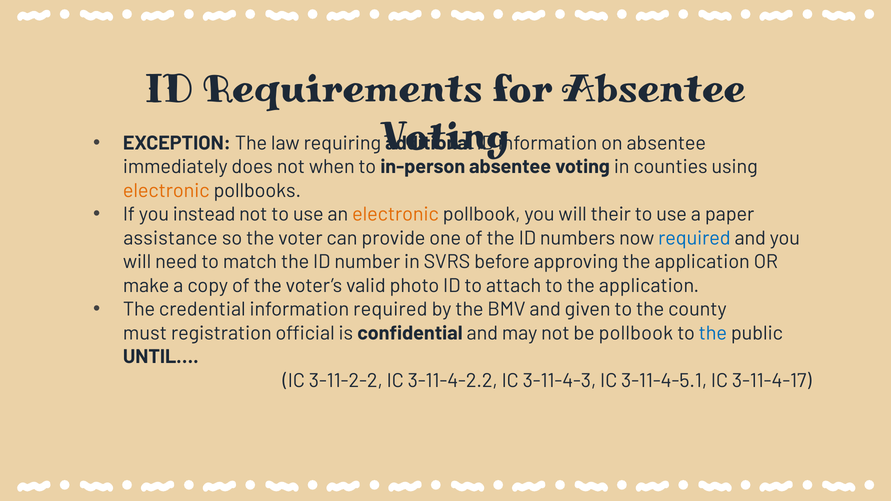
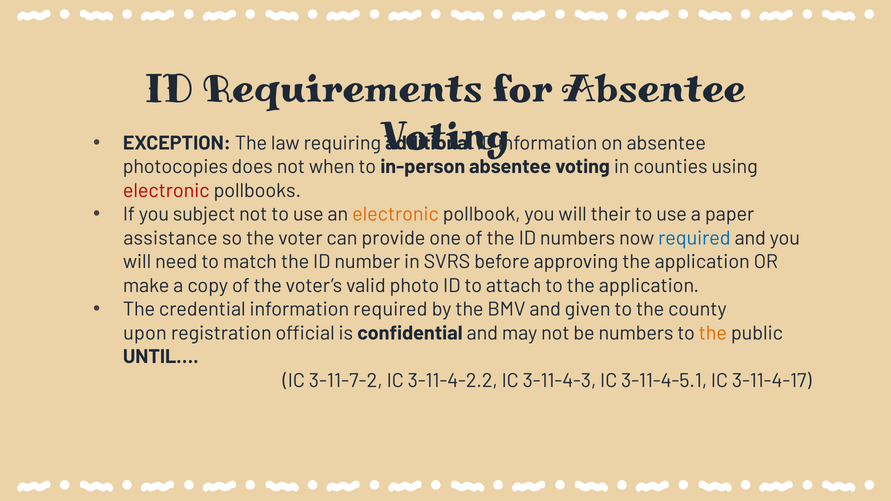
immediately: immediately -> photocopies (175, 167)
electronic colour: orange -> red (166, 191)
instead: instead -> subject (204, 215)
must: must -> upon (145, 333)
be pollbook: pollbook -> numbers (636, 333)
the colour: blue -> orange (713, 333)
3-11-2-2: 3-11-2-2 -> 3-11-7-2 (346, 381)
